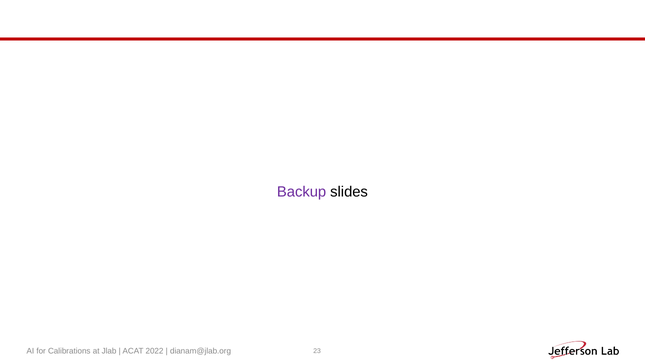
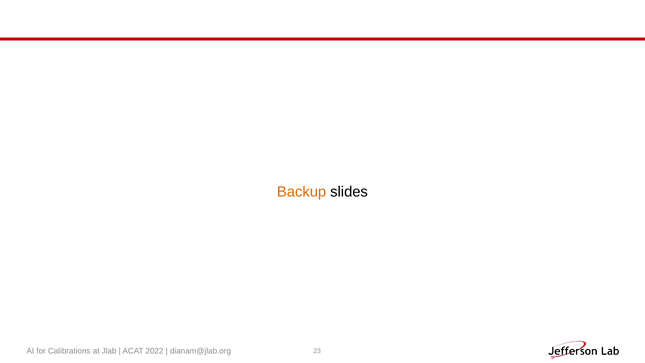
Backup colour: purple -> orange (302, 192)
